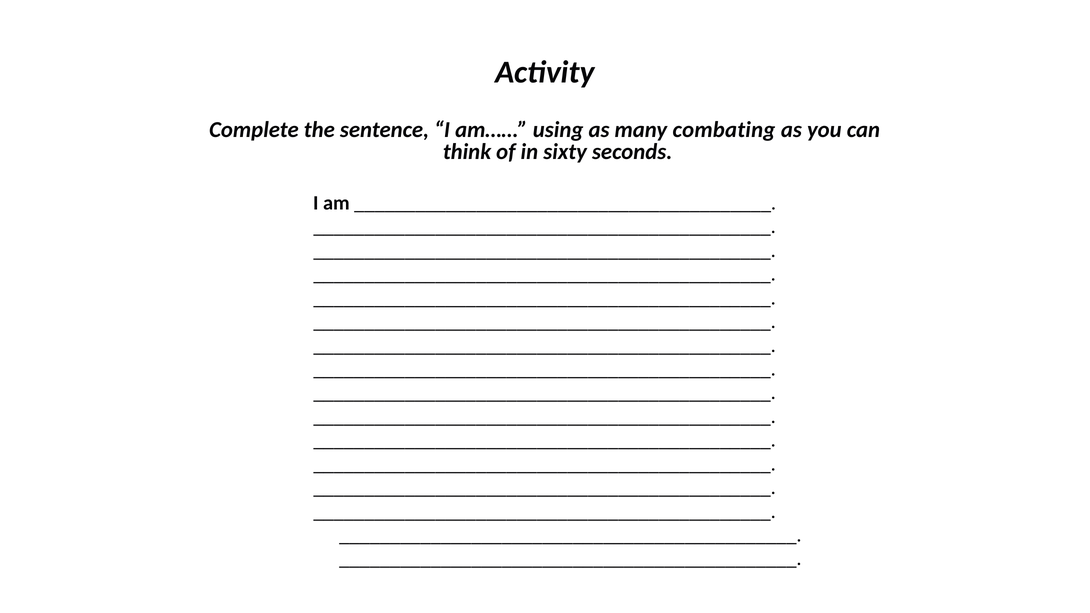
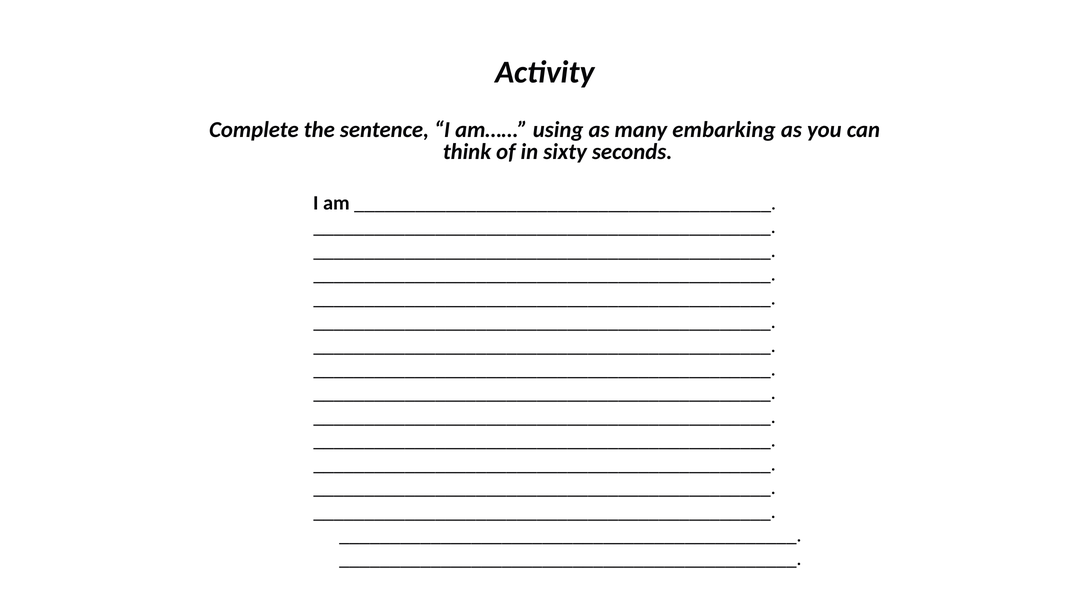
combating: combating -> embarking (724, 130)
